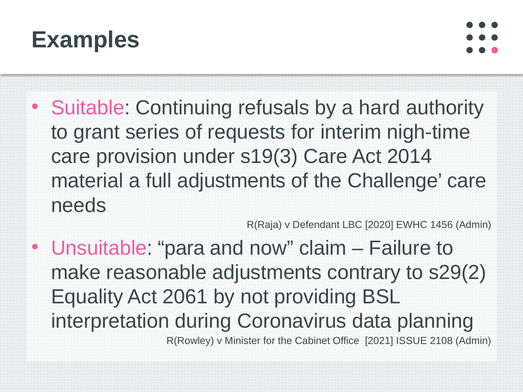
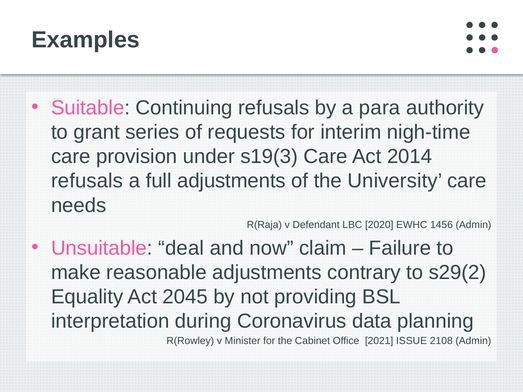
hard: hard -> para (380, 108)
material: material -> refusals (87, 181)
Challenge: Challenge -> University (395, 181)
para: para -> deal (181, 248)
2061: 2061 -> 2045 (185, 297)
